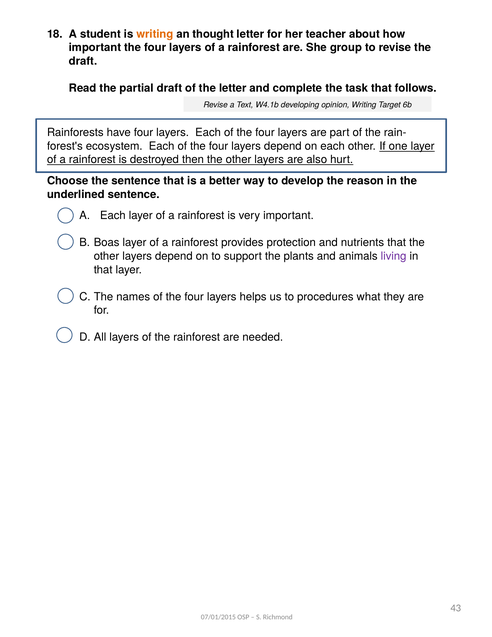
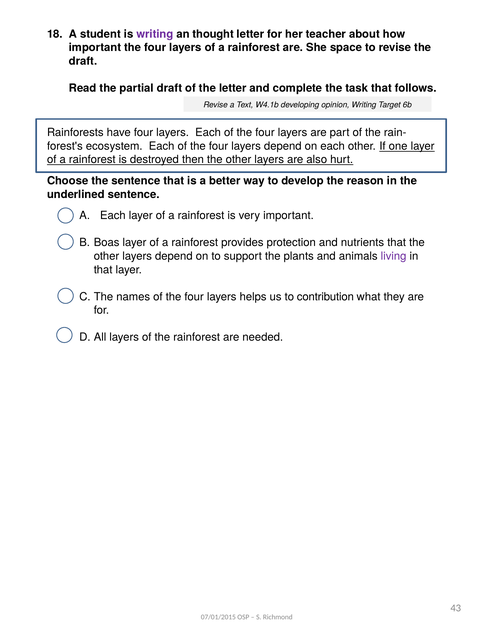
writing colour: orange -> purple (155, 34)
group: group -> space (346, 47)
procedures: procedures -> contribution (325, 297)
